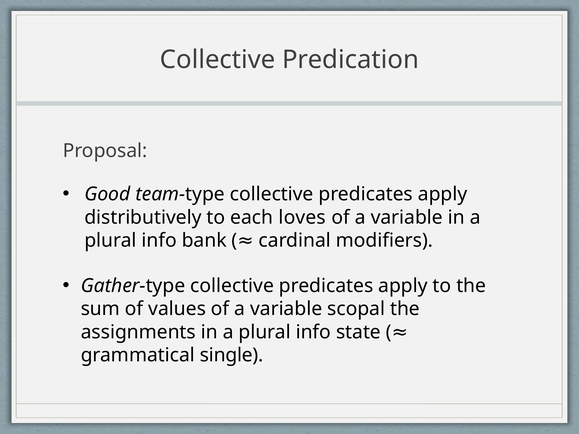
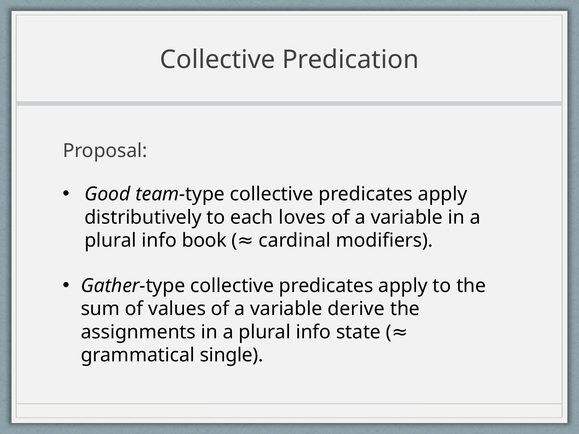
bank: bank -> book (204, 241)
scopal: scopal -> derive (356, 309)
